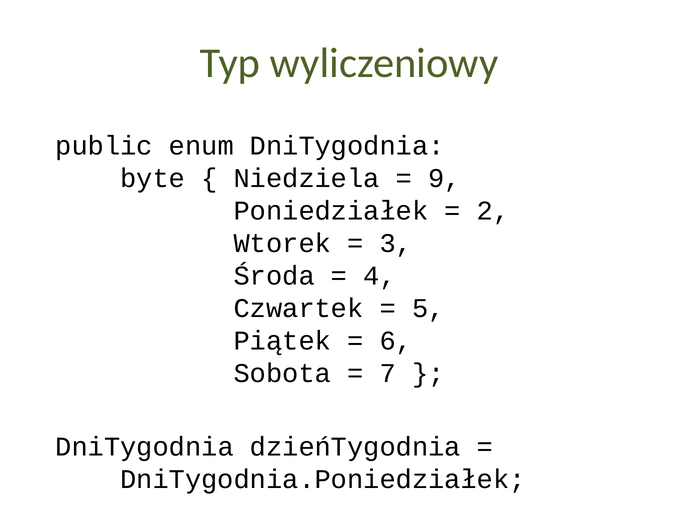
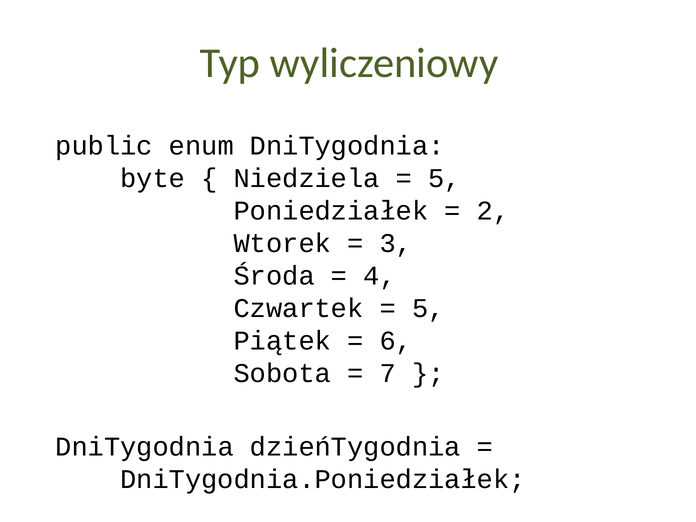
9: 9 -> 5 (445, 178)
